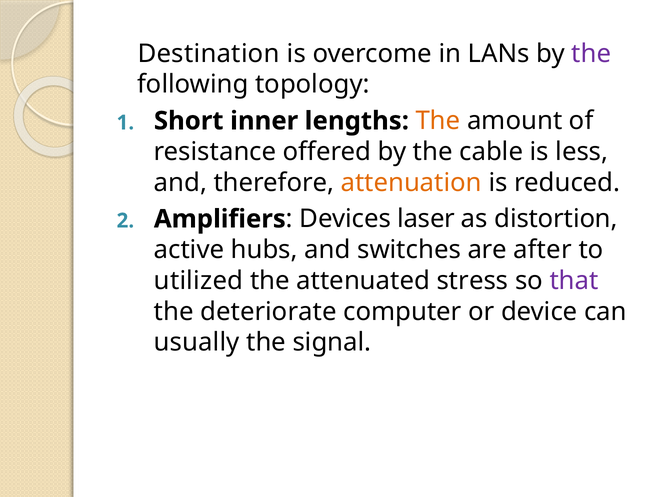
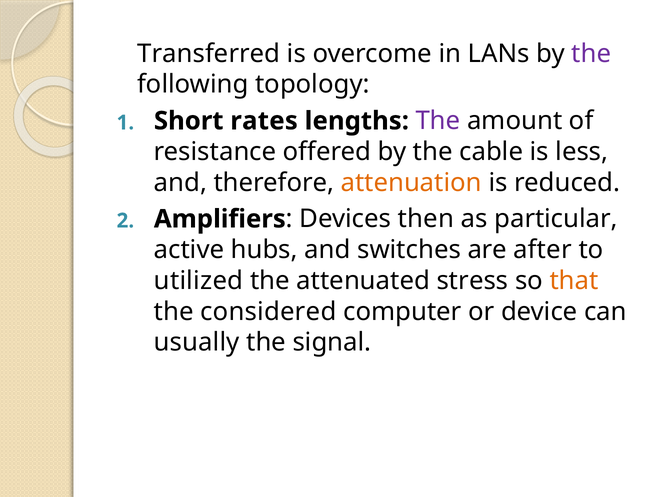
Destination: Destination -> Transferred (209, 54)
inner: inner -> rates (264, 121)
The colour: orange -> purple (438, 121)
laser: laser -> then (426, 219)
distortion: distortion -> particular (556, 219)
that colour: purple -> orange (574, 281)
deteriorate: deteriorate -> considered (268, 312)
